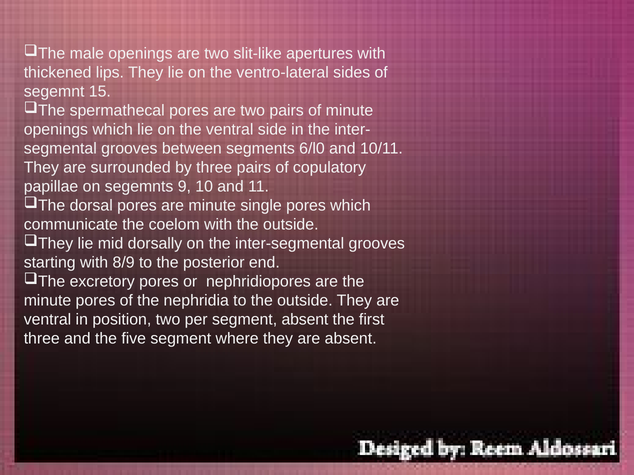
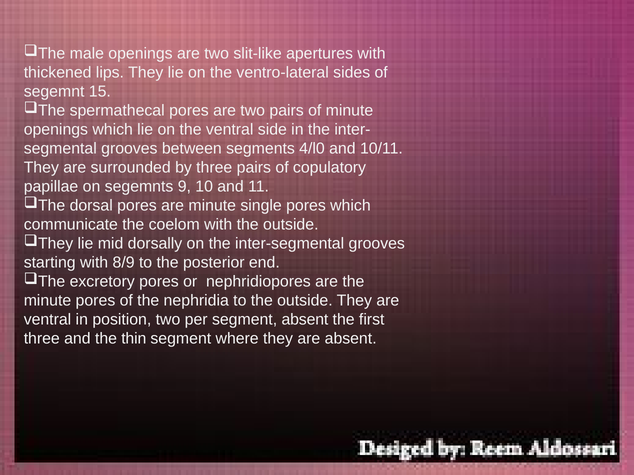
6/l0: 6/l0 -> 4/l0 (312, 149)
five: five -> thin (134, 339)
